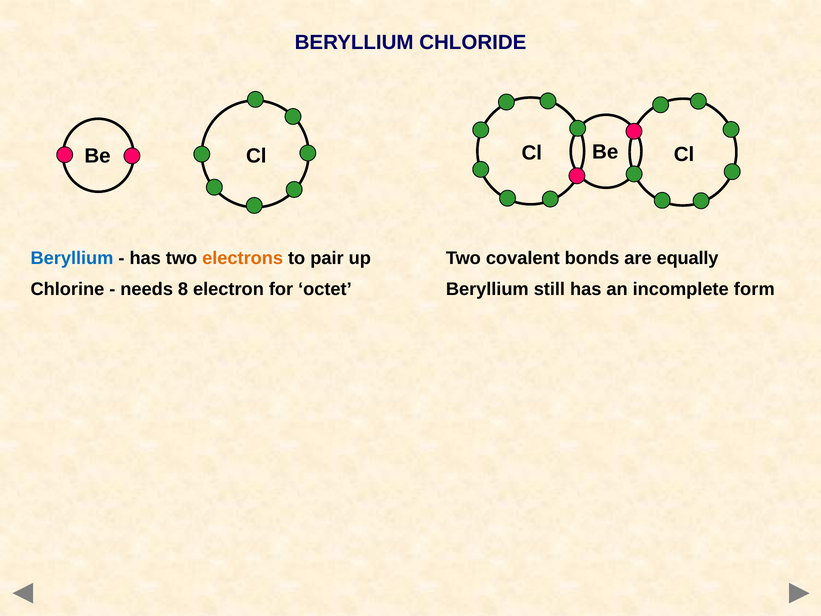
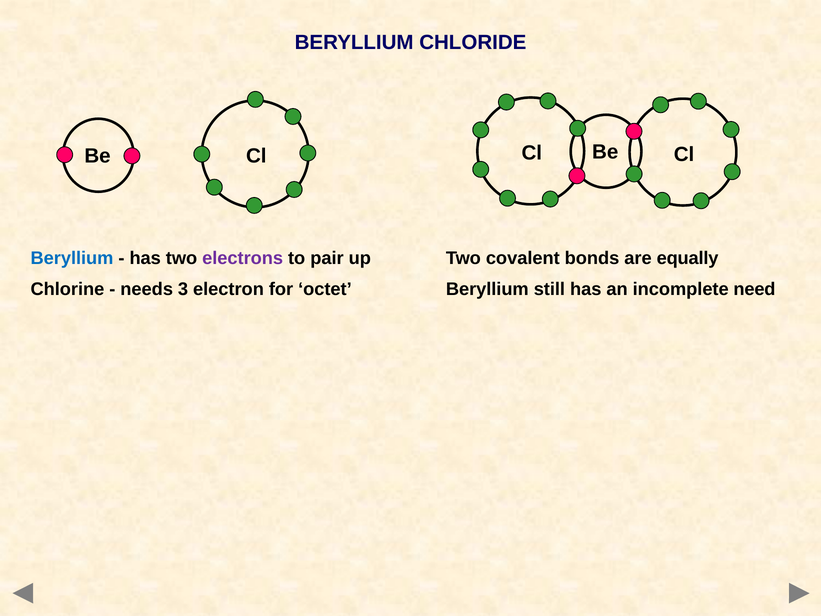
electrons colour: orange -> purple (243, 258)
8: 8 -> 3 (183, 289)
form: form -> need (754, 289)
